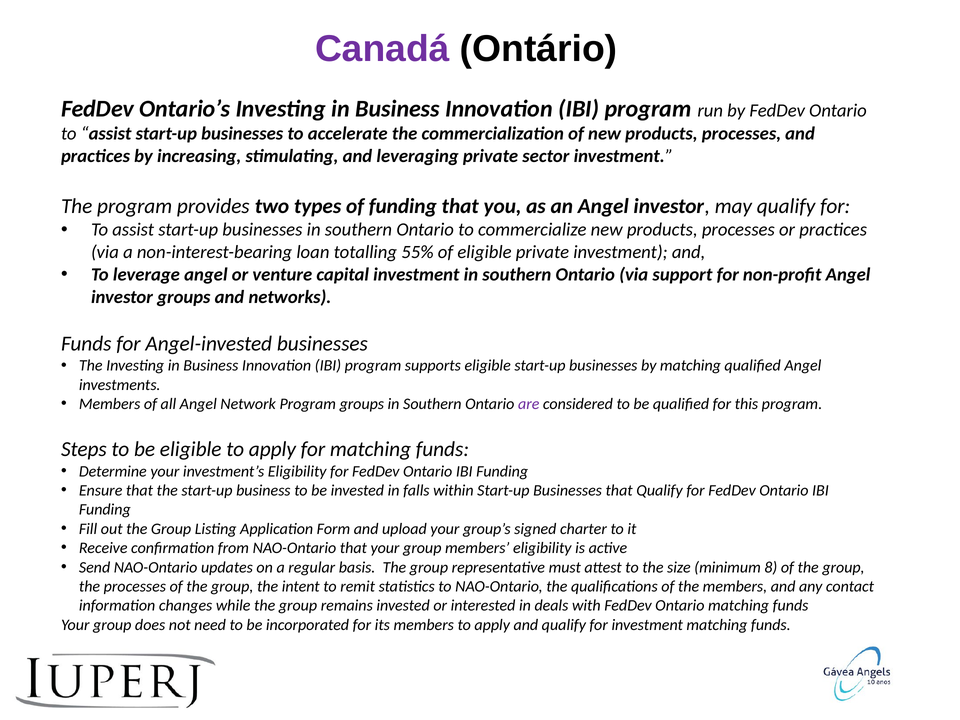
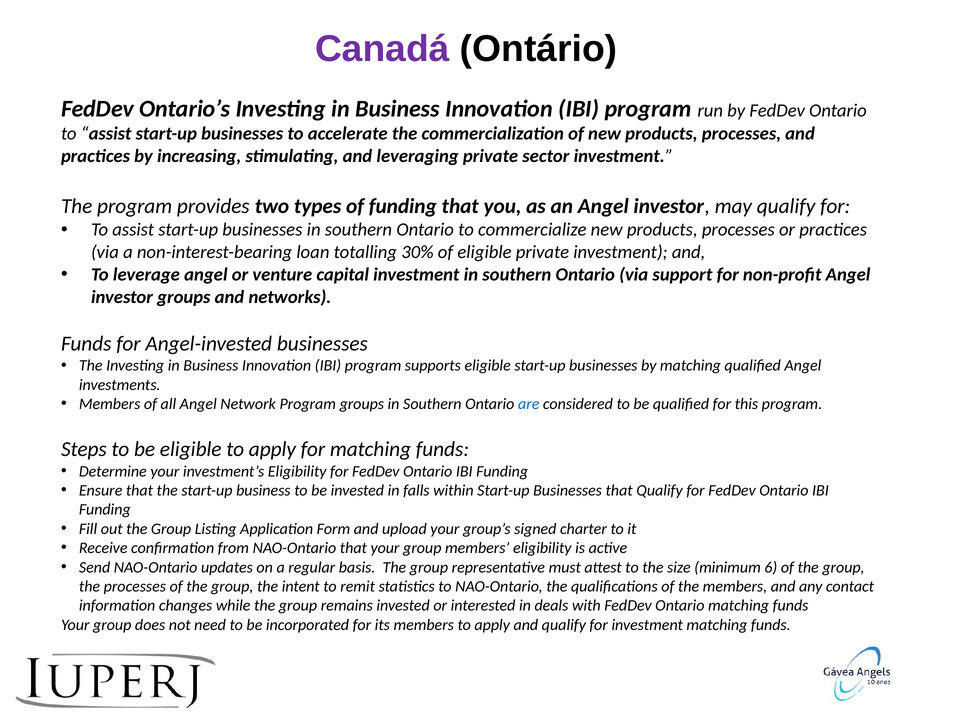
55%: 55% -> 30% (417, 252)
are colour: purple -> blue (529, 404)
8: 8 -> 6 (771, 567)
